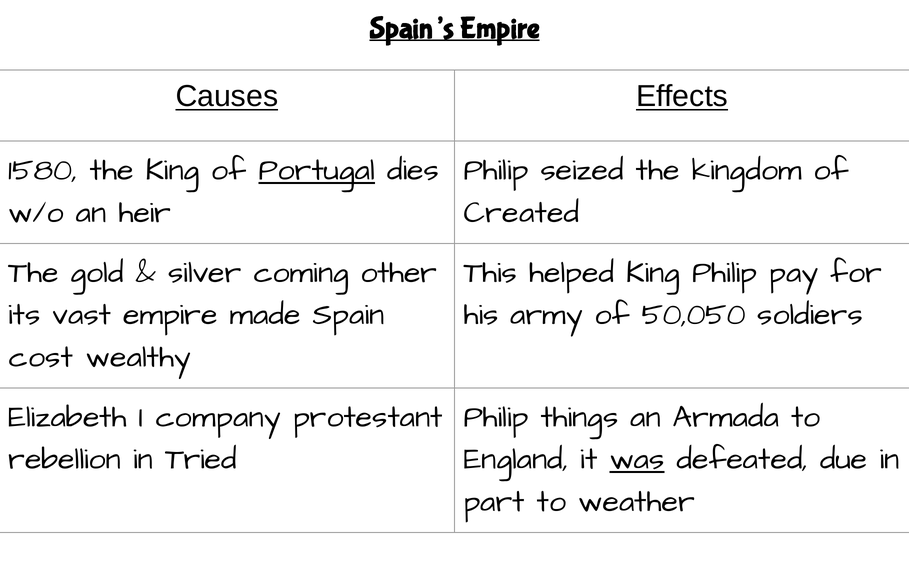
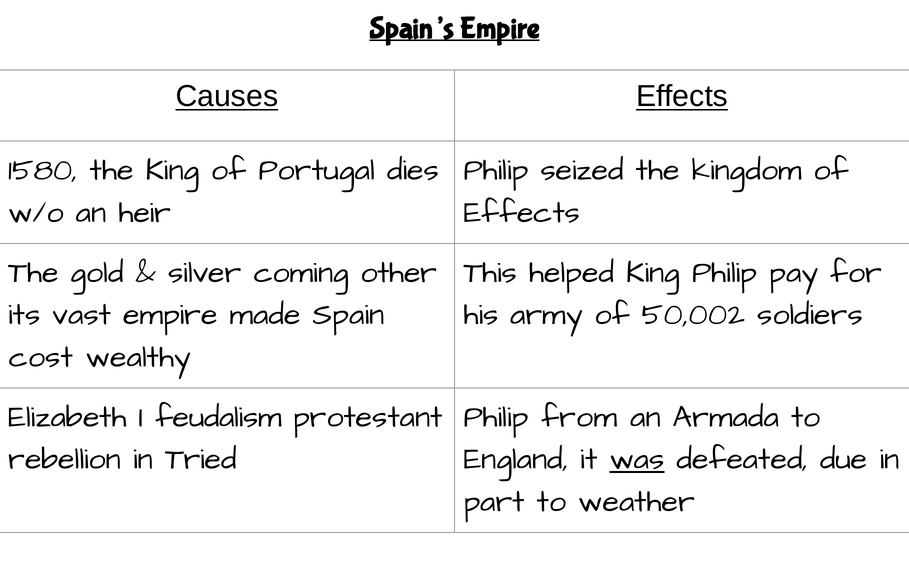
Portugal underline: present -> none (317, 170)
Created: Created -> Effects (522, 212)
50,050: 50,050 -> 50,002 (693, 315)
company: company -> feudalism (218, 417)
things: things -> from (579, 417)
